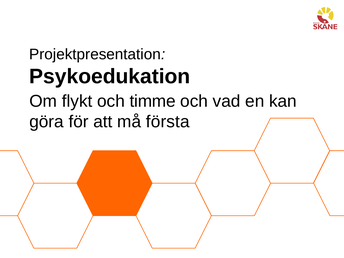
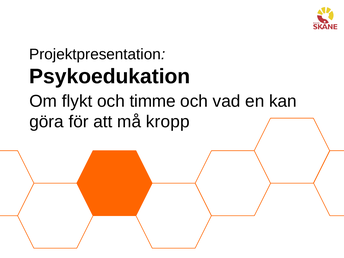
första: första -> kropp (168, 122)
